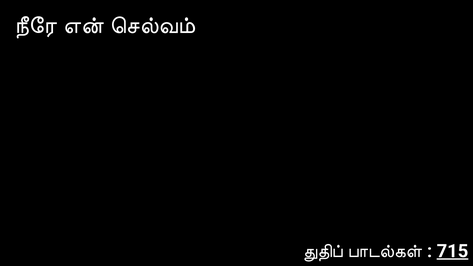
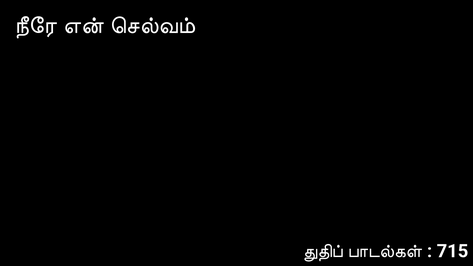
715 underline: present -> none (452, 251)
